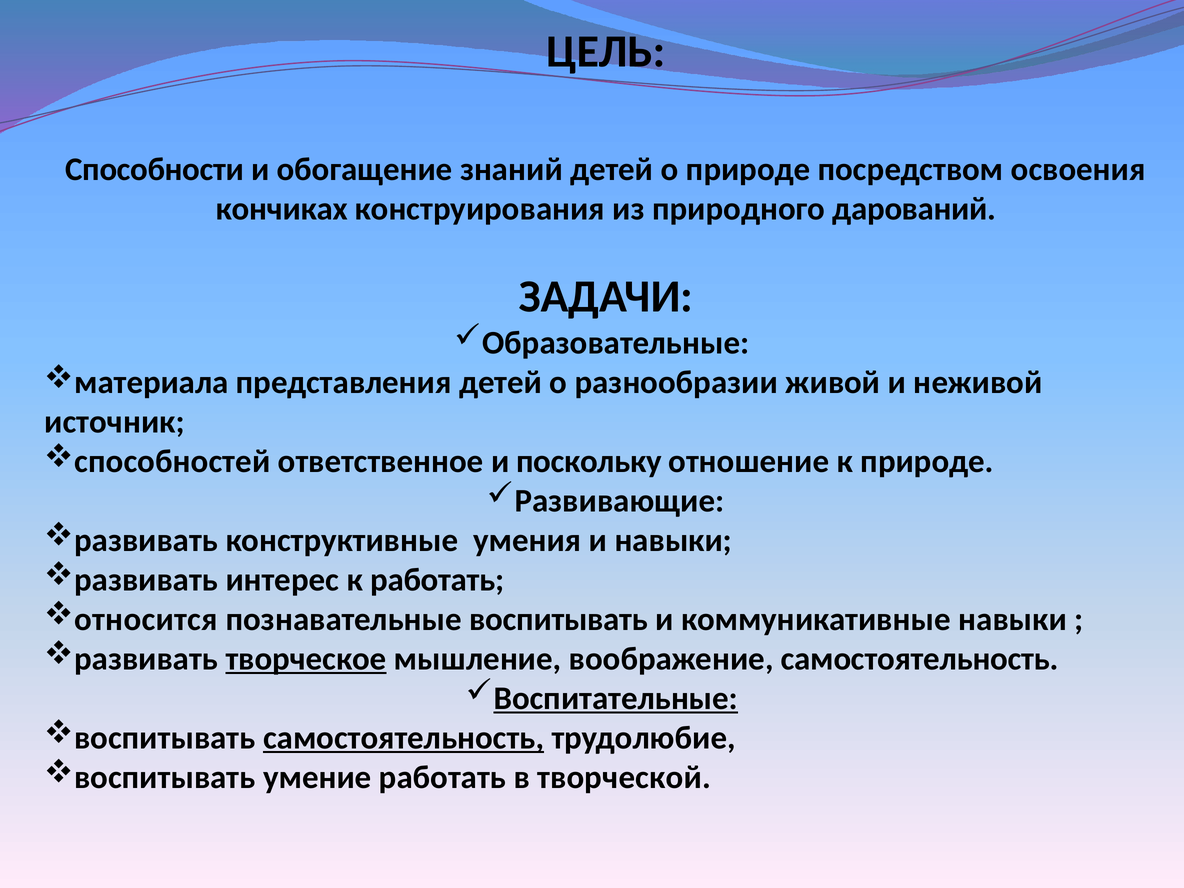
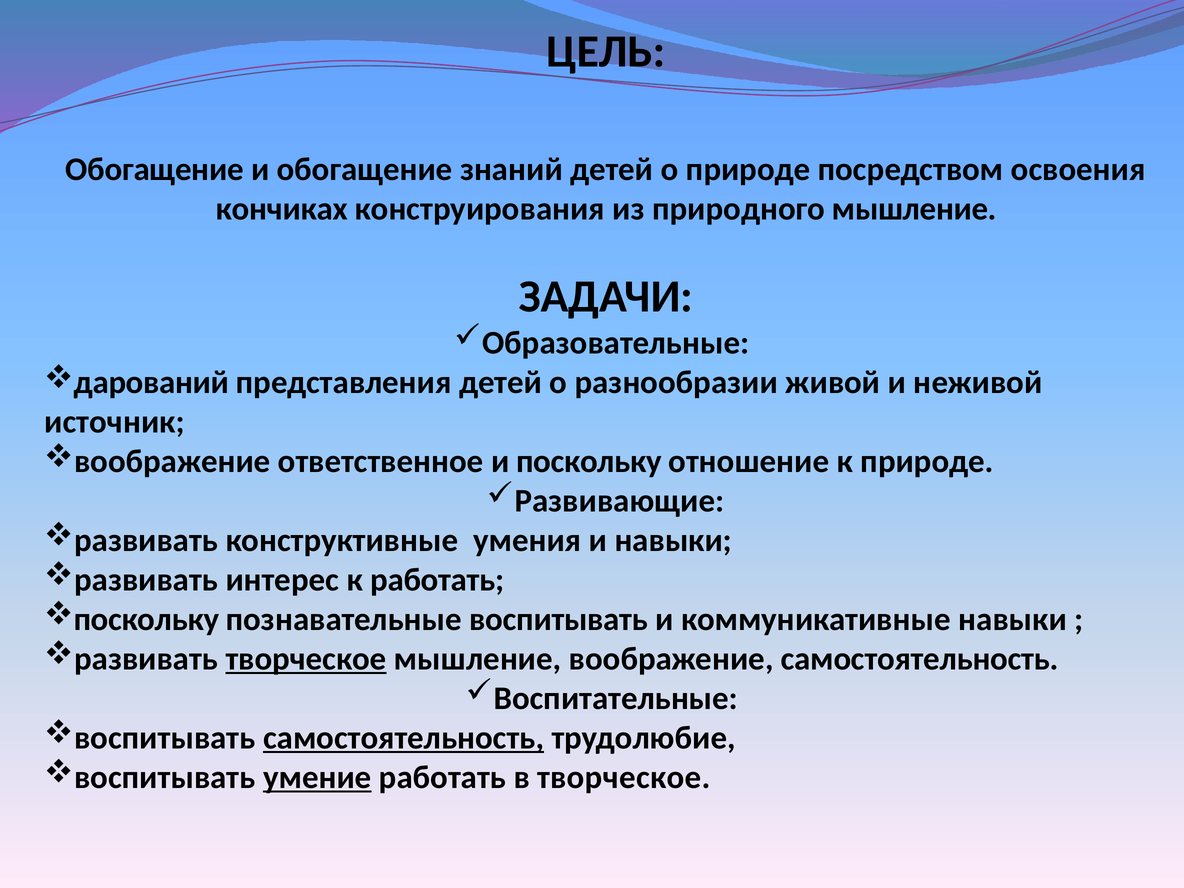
Способности: Способности -> Обогащение (155, 169)
природного дарований: дарований -> мышление (914, 209)
материала: материала -> дарований (151, 383)
способностей: способностей -> воображение (172, 461)
относится: относится -> поскольку (146, 619)
Воспитательные underline: present -> none (616, 698)
умение underline: none -> present (317, 777)
в творческой: творческой -> творческое (624, 777)
